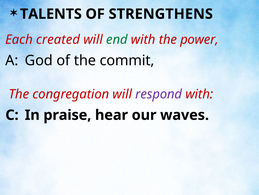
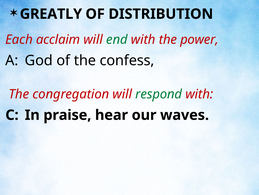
TALENTS: TALENTS -> GREATLY (51, 14)
STRENGTHENS: STRENGTHENS -> DISTRIBUTION (161, 14)
created: created -> acclaim (58, 39)
commit: commit -> confess (127, 60)
respond colour: purple -> green (159, 94)
